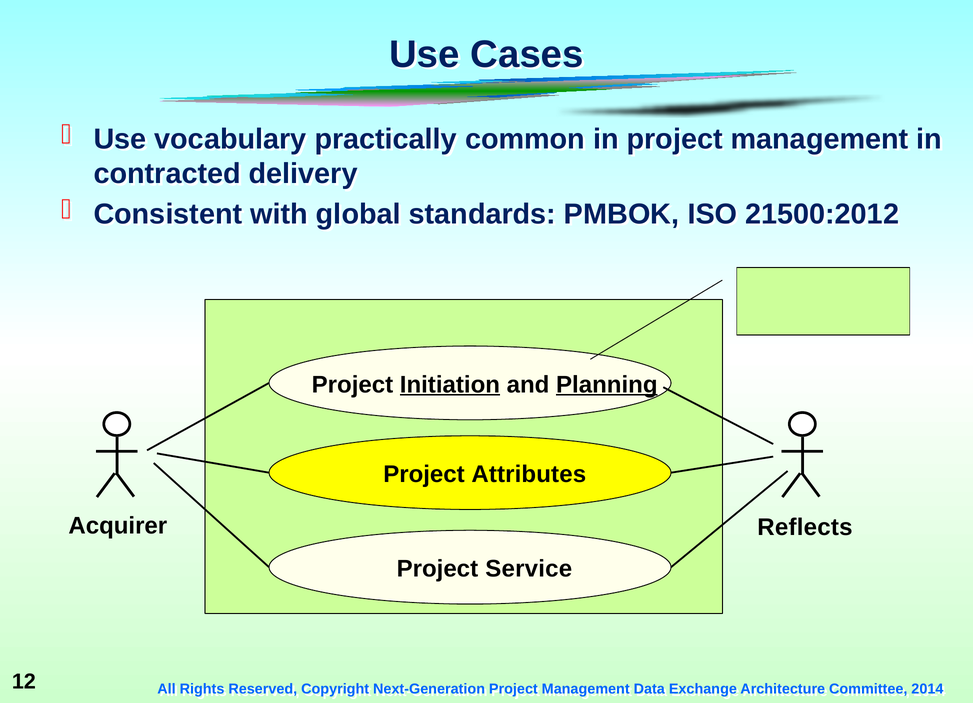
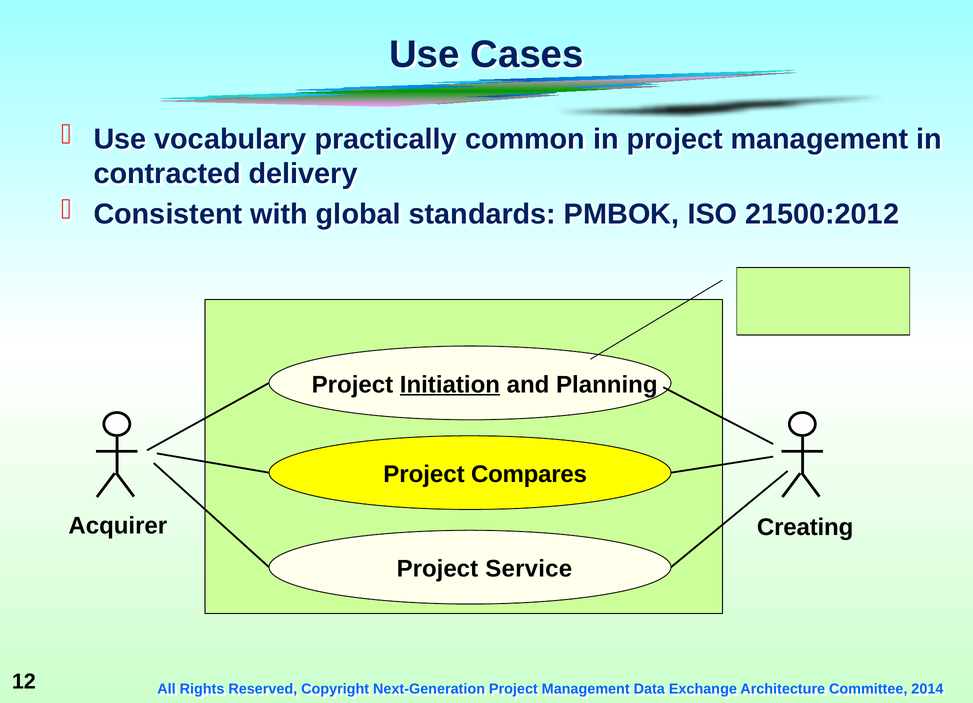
Planning underline: present -> none (607, 384)
Attributes: Attributes -> Compares (529, 474)
Reflects: Reflects -> Creating (805, 527)
